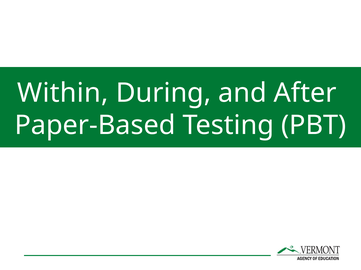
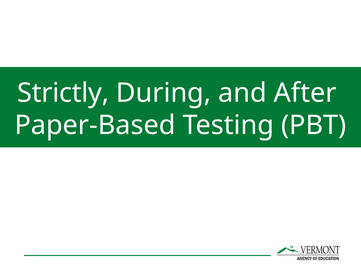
Within: Within -> Strictly (63, 93)
